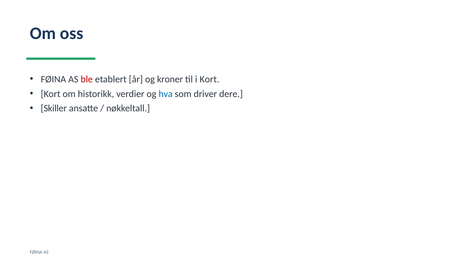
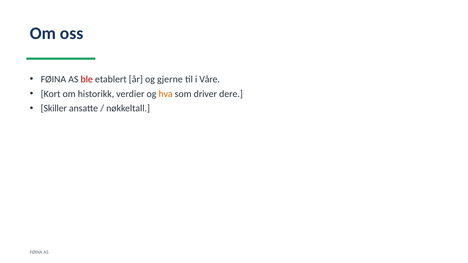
kroner: kroner -> gjerne (170, 79)
i Kort: Kort -> Våre (210, 79)
hva colour: blue -> orange (166, 94)
